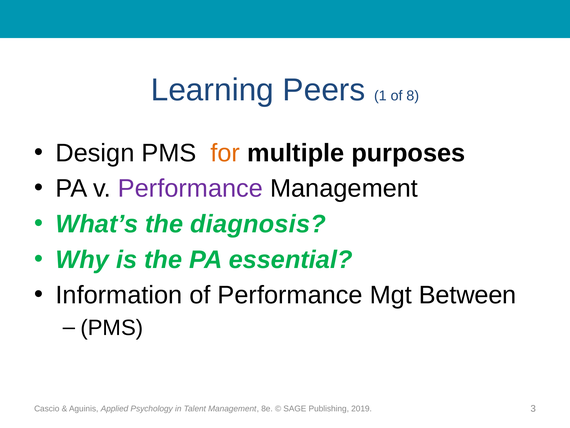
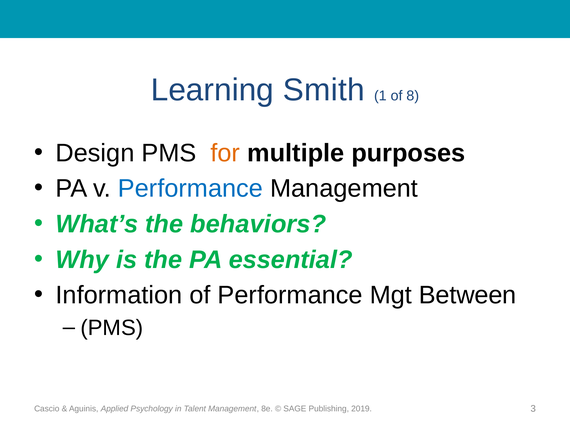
Peers: Peers -> Smith (324, 90)
Performance colour: purple -> blue (190, 188)
diagnosis: diagnosis -> behaviors (258, 224)
